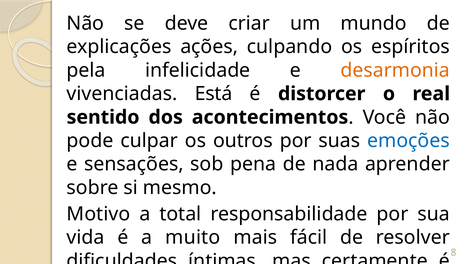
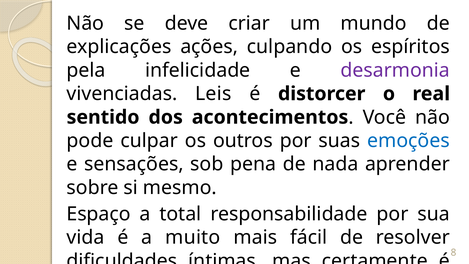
desarmonia colour: orange -> purple (395, 70)
Está: Está -> Leis (213, 94)
Motivo: Motivo -> Espaço (99, 214)
